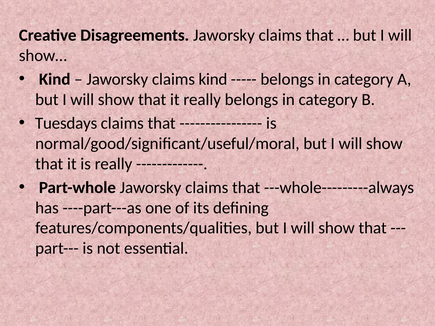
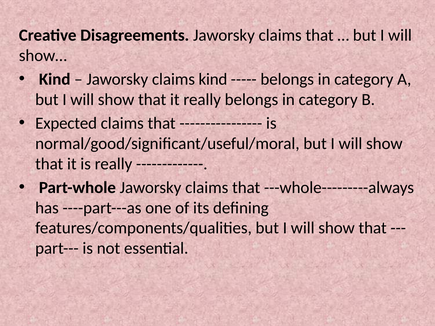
Tuesdays: Tuesdays -> Expected (66, 123)
